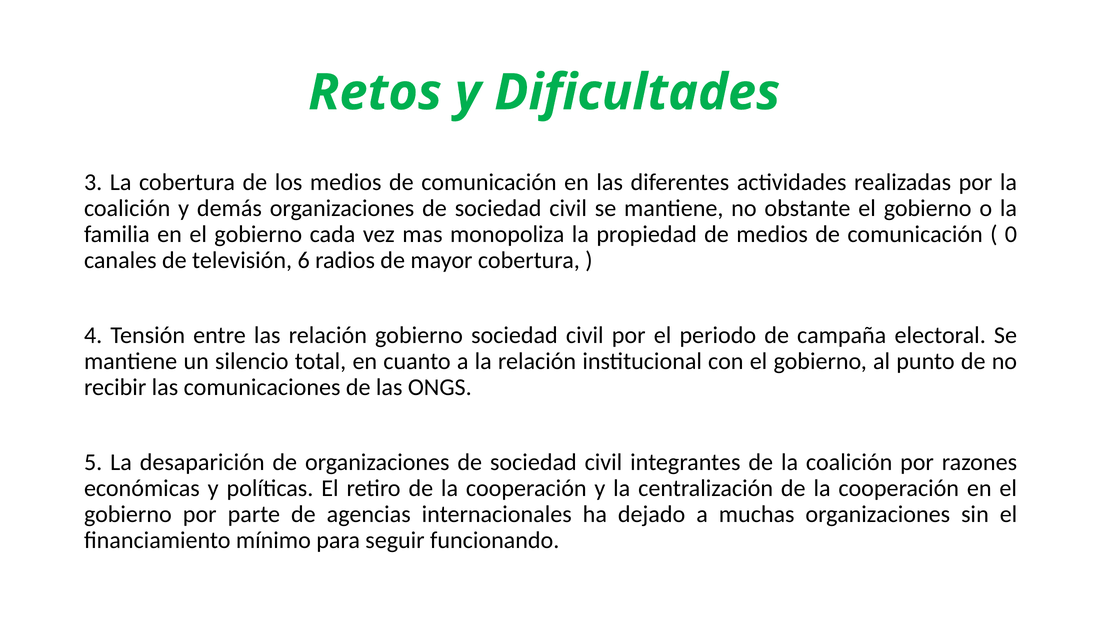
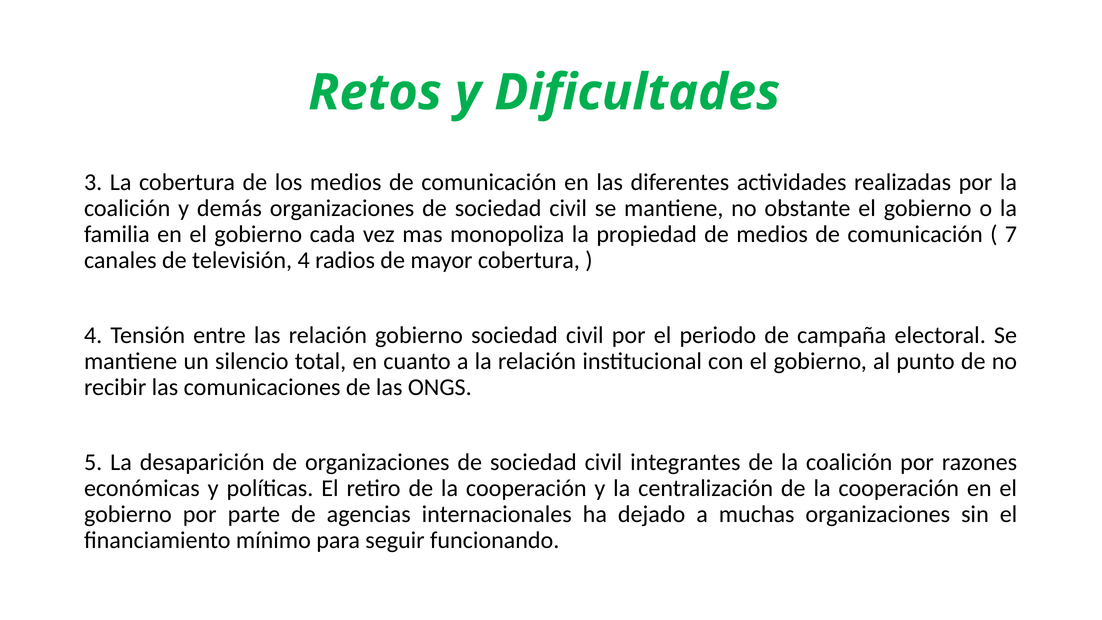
0: 0 -> 7 (1011, 234)
televisión 6: 6 -> 4 (304, 260)
